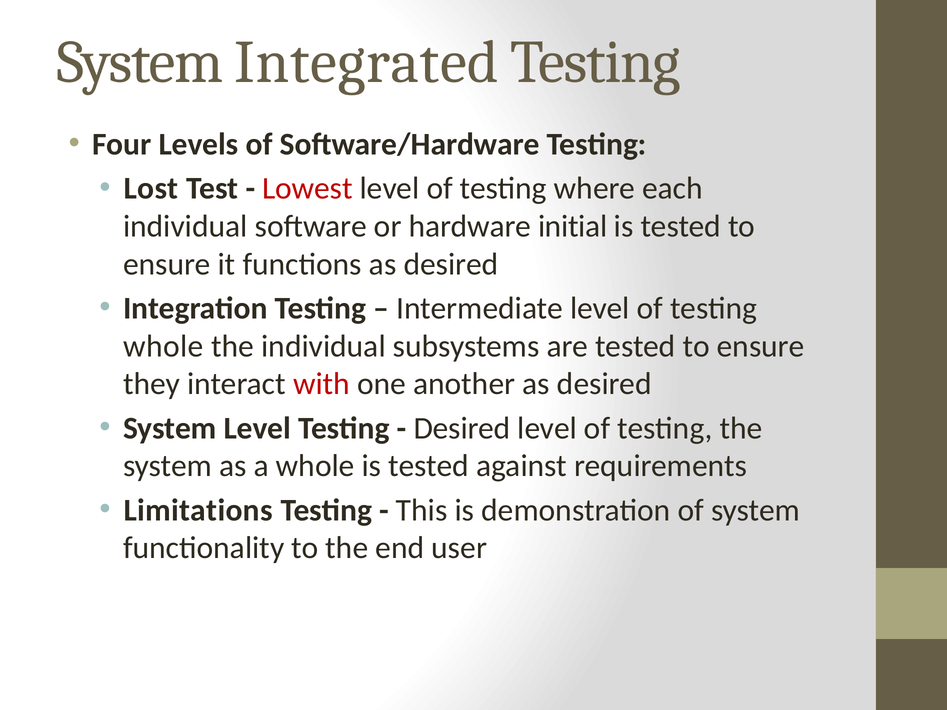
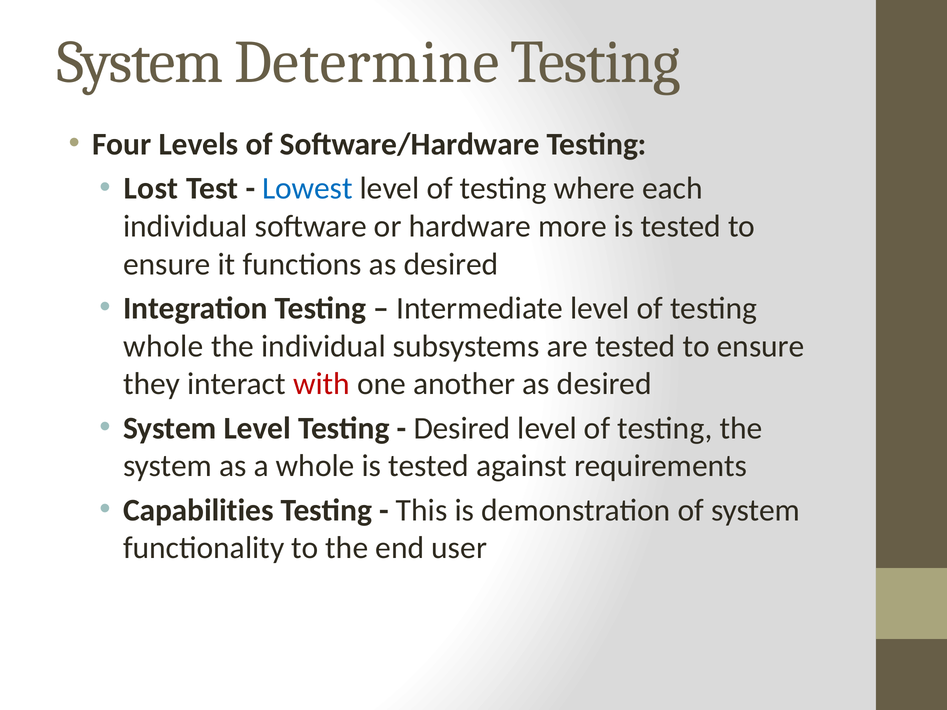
Integrated: Integrated -> Determine (367, 62)
Lowest colour: red -> blue (308, 188)
initial: initial -> more (573, 226)
Limitations: Limitations -> Capabilities (198, 510)
